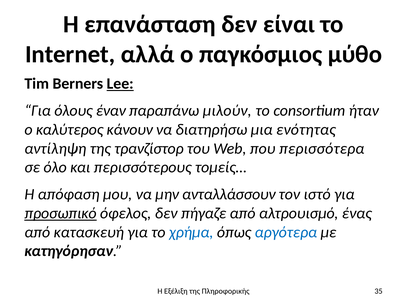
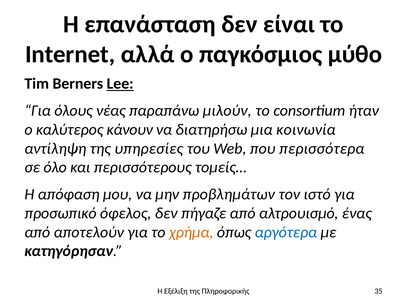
έναν: έναν -> νέας (111, 111)
ενότητας: ενότητας -> κοινωνία (306, 130)
τρανζίστορ: τρανζίστορ -> υπηρεσίες (149, 149)
ανταλλάσσουν: ανταλλάσσουν -> προβλημάτων (229, 194)
προσωπικό underline: present -> none (61, 213)
κατασκευή: κατασκευή -> αποτελούν (89, 232)
χρήμα colour: blue -> orange (191, 232)
